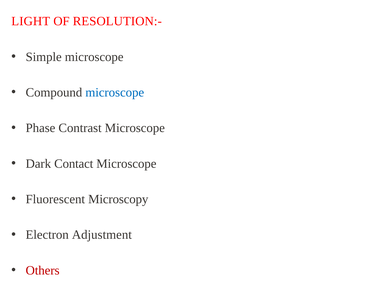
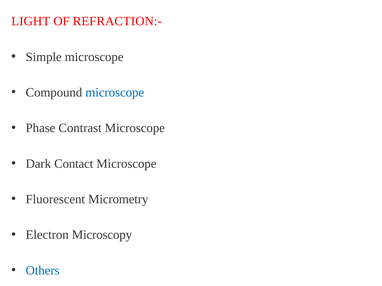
RESOLUTION:-: RESOLUTION:- -> REFRACTION:- (117, 21)
Microscopy: Microscopy -> Micrometry (118, 200)
Adjustment: Adjustment -> Microscopy (102, 235)
Others colour: red -> blue (43, 271)
